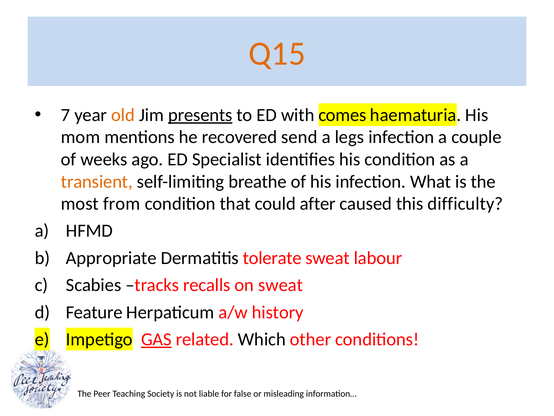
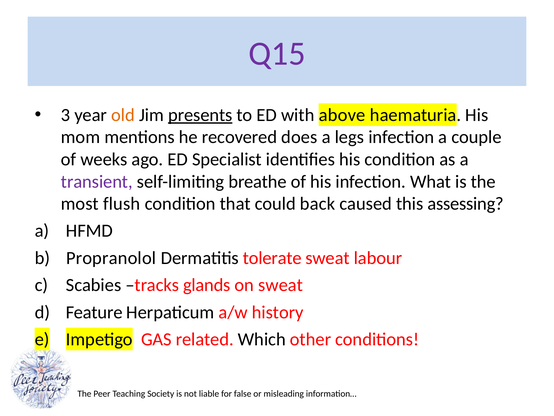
Q15 colour: orange -> purple (277, 54)
7: 7 -> 3 (66, 115)
comes: comes -> above (342, 115)
send: send -> does (299, 137)
transient colour: orange -> purple (97, 181)
from: from -> flush (122, 204)
after: after -> back (318, 204)
difficulty: difficulty -> assessing (466, 204)
Appropriate: Appropriate -> Propranolol (111, 258)
recalls: recalls -> glands (207, 285)
GAS underline: present -> none (156, 339)
